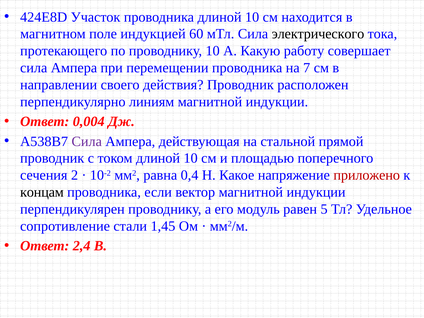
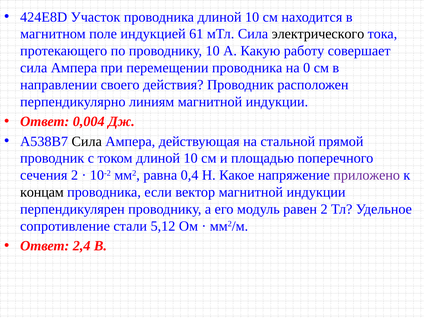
60: 60 -> 61 (196, 34)
7: 7 -> 0 (307, 68)
Сила colour: purple -> black (87, 141)
приложено colour: red -> purple (367, 175)
равен 5: 5 -> 2 (324, 209)
1,45: 1,45 -> 5,12 (163, 226)
